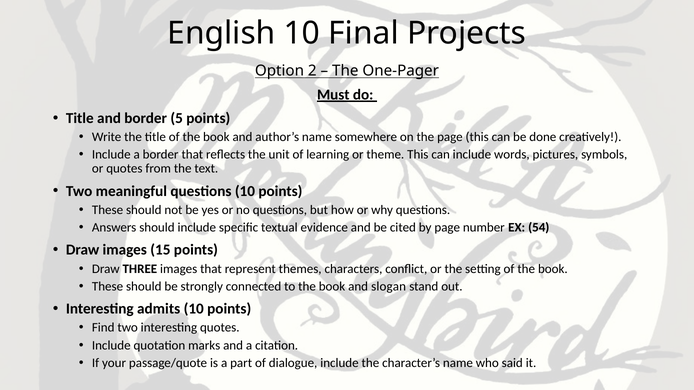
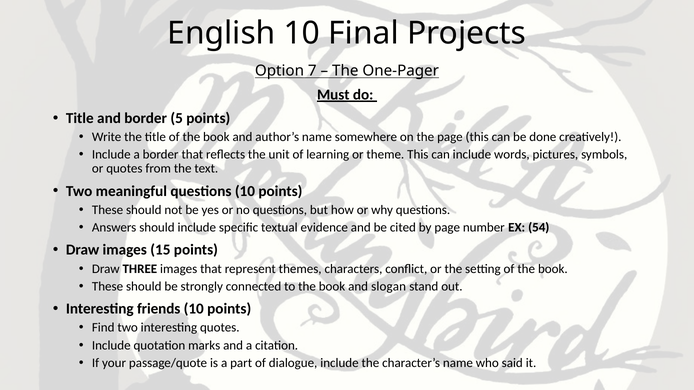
2: 2 -> 7 (312, 71)
admits: admits -> friends (159, 309)
